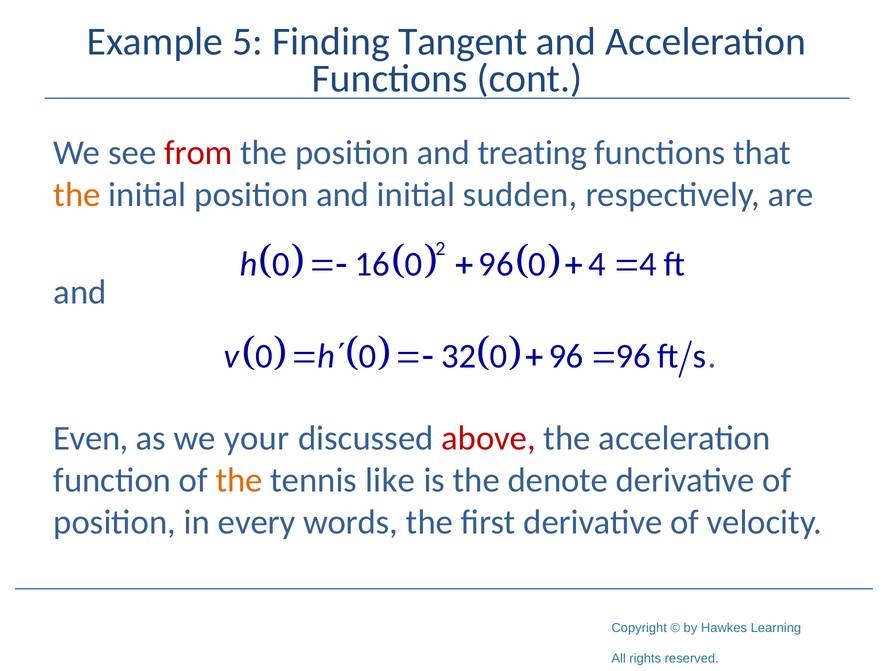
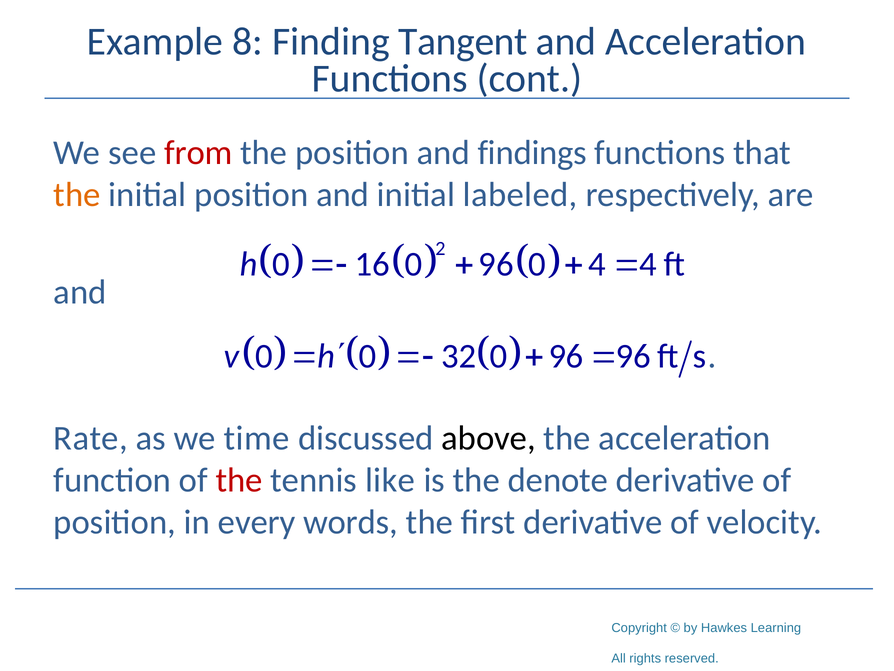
5: 5 -> 8 (248, 41)
treating: treating -> findings (532, 153)
sudden: sudden -> labeled (520, 195)
Even: Even -> Rate (91, 438)
your: your -> time (257, 438)
above colour: red -> black (489, 438)
the colour: orange -> red (239, 480)
